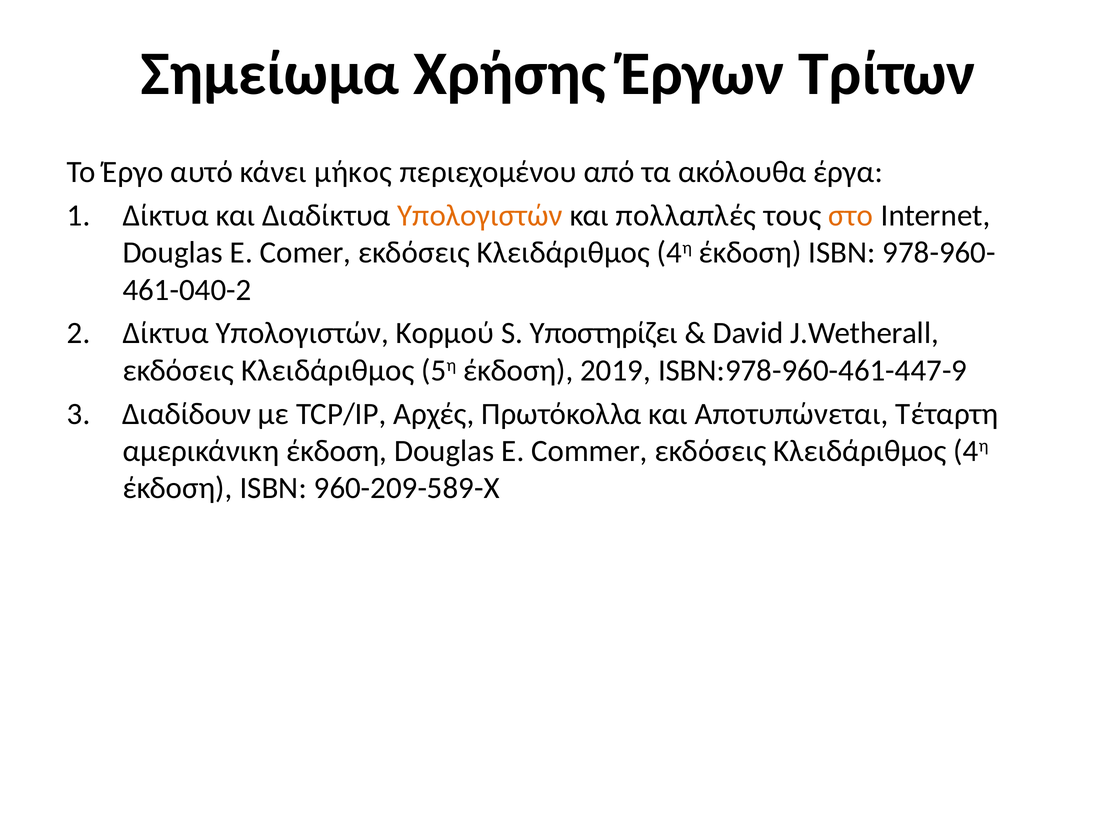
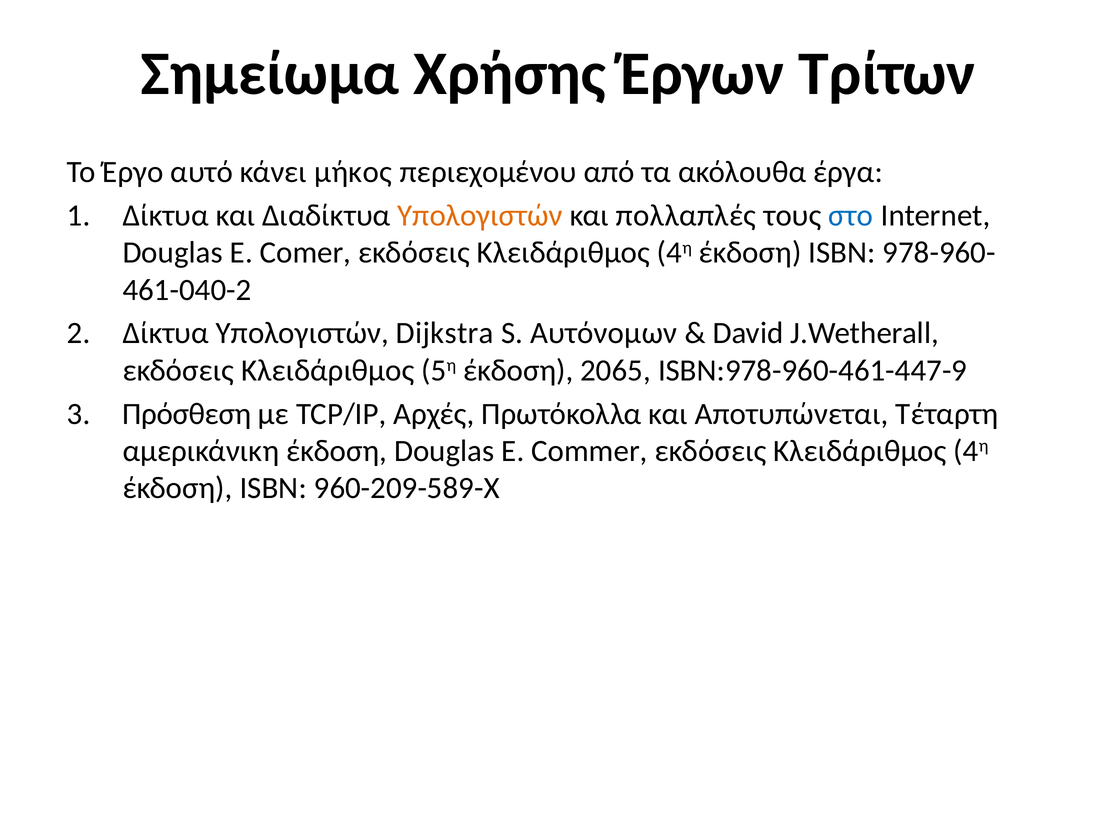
στο colour: orange -> blue (851, 215)
Κορμού: Κορμού -> Dijkstra (445, 333)
Υποστηρίζει: Υποστηρίζει -> Αυτόνομων (604, 333)
2019: 2019 -> 2065 (616, 370)
Διαδίδουν: Διαδίδουν -> Πρόσθεση (187, 414)
